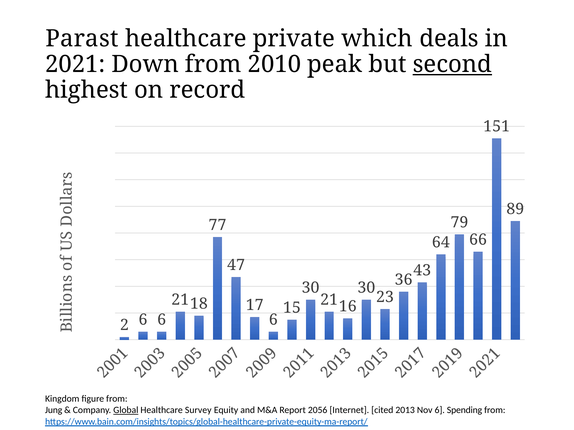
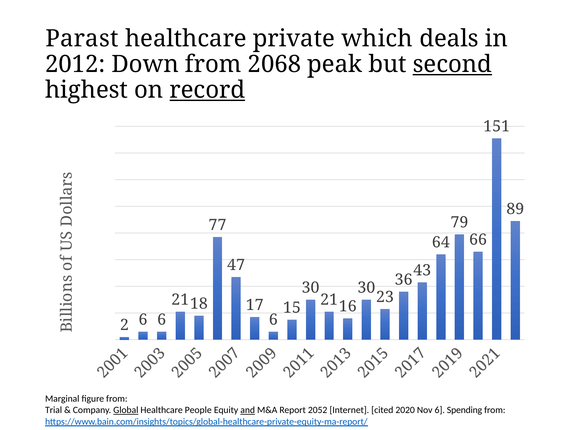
2021: 2021 -> 2012 (75, 64)
2010: 2010 -> 2068 (274, 64)
record underline: none -> present (207, 90)
Kingdom: Kingdom -> Marginal (62, 399)
Jung: Jung -> Trial (54, 411)
Survey: Survey -> People (198, 411)
and underline: none -> present (248, 411)
2056: 2056 -> 2052 (318, 411)
2013: 2013 -> 2020 (405, 411)
